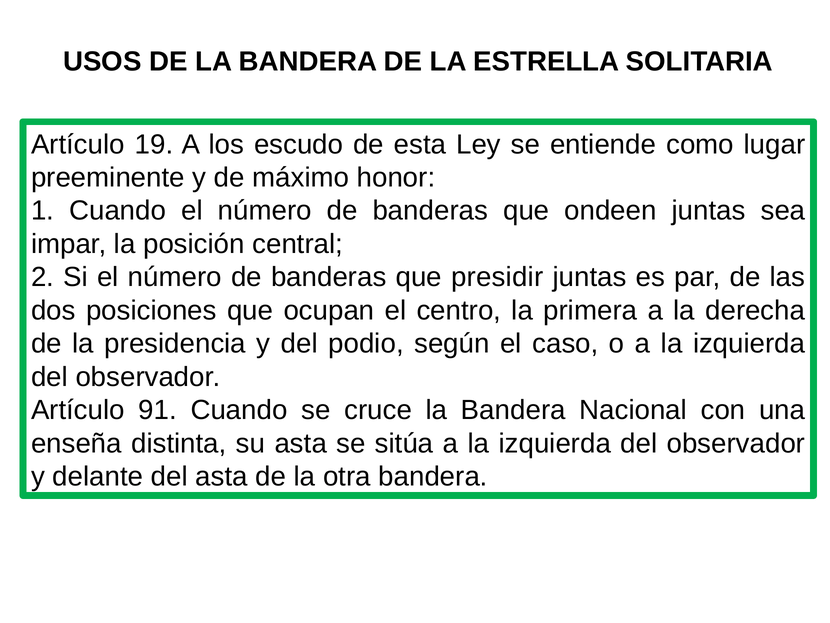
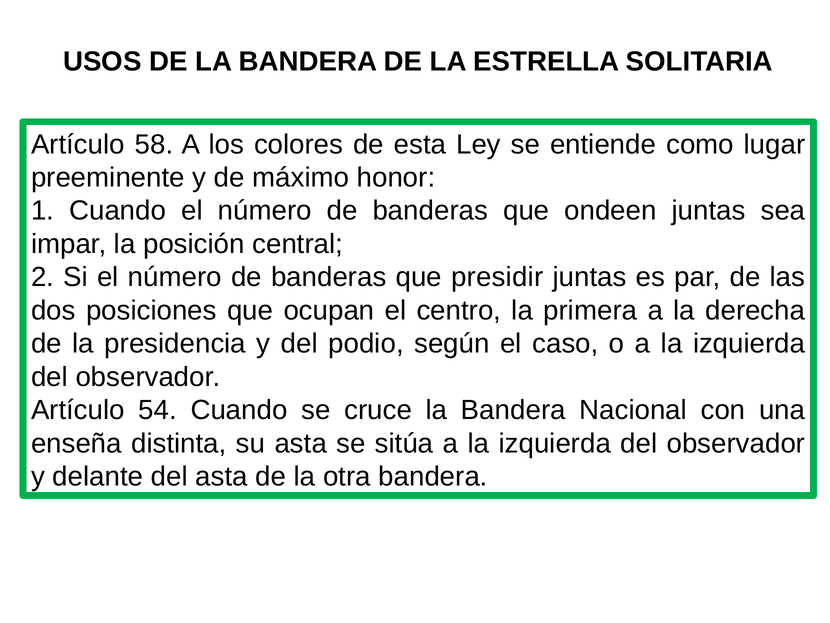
19: 19 -> 58 (154, 144)
escudo: escudo -> colores (299, 144)
91: 91 -> 54 (158, 410)
